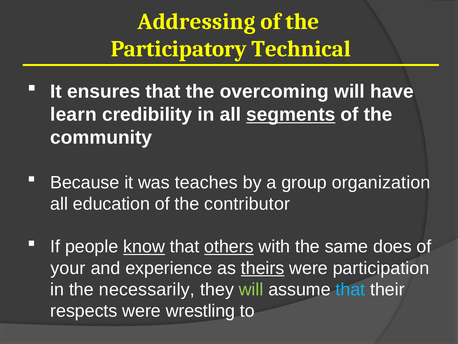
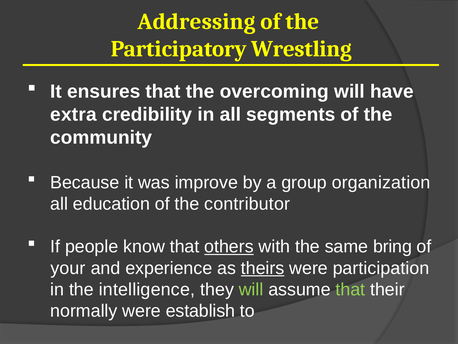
Technical: Technical -> Wrestling (301, 49)
learn: learn -> extra (73, 114)
segments underline: present -> none (291, 114)
teaches: teaches -> improve (206, 182)
know underline: present -> none (144, 246)
does: does -> bring (392, 246)
necessarily: necessarily -> intelligence (147, 289)
that colour: light blue -> light green (350, 289)
respects: respects -> normally (84, 311)
wrestling: wrestling -> establish (200, 311)
